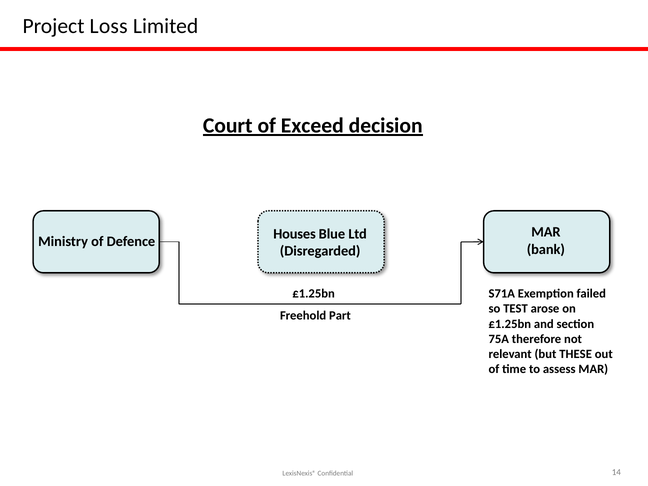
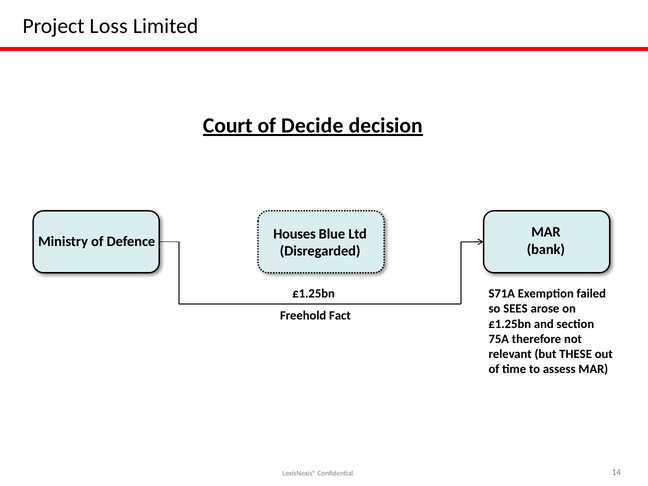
Exceed: Exceed -> Decide (312, 126)
TEST: TEST -> SEES (515, 309)
Part: Part -> Fact (340, 316)
